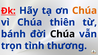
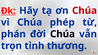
Chúa colour: orange -> red (85, 11)
thiên: thiên -> phép (62, 22)
bánh: bánh -> phán (13, 34)
